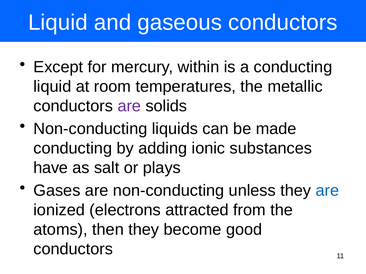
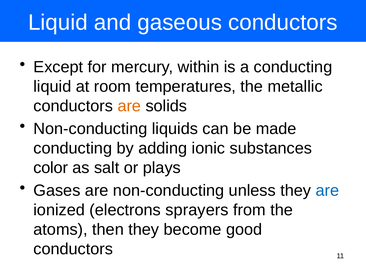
are colour: purple -> orange (129, 106)
have: have -> color (51, 168)
attracted: attracted -> sprayers (197, 210)
